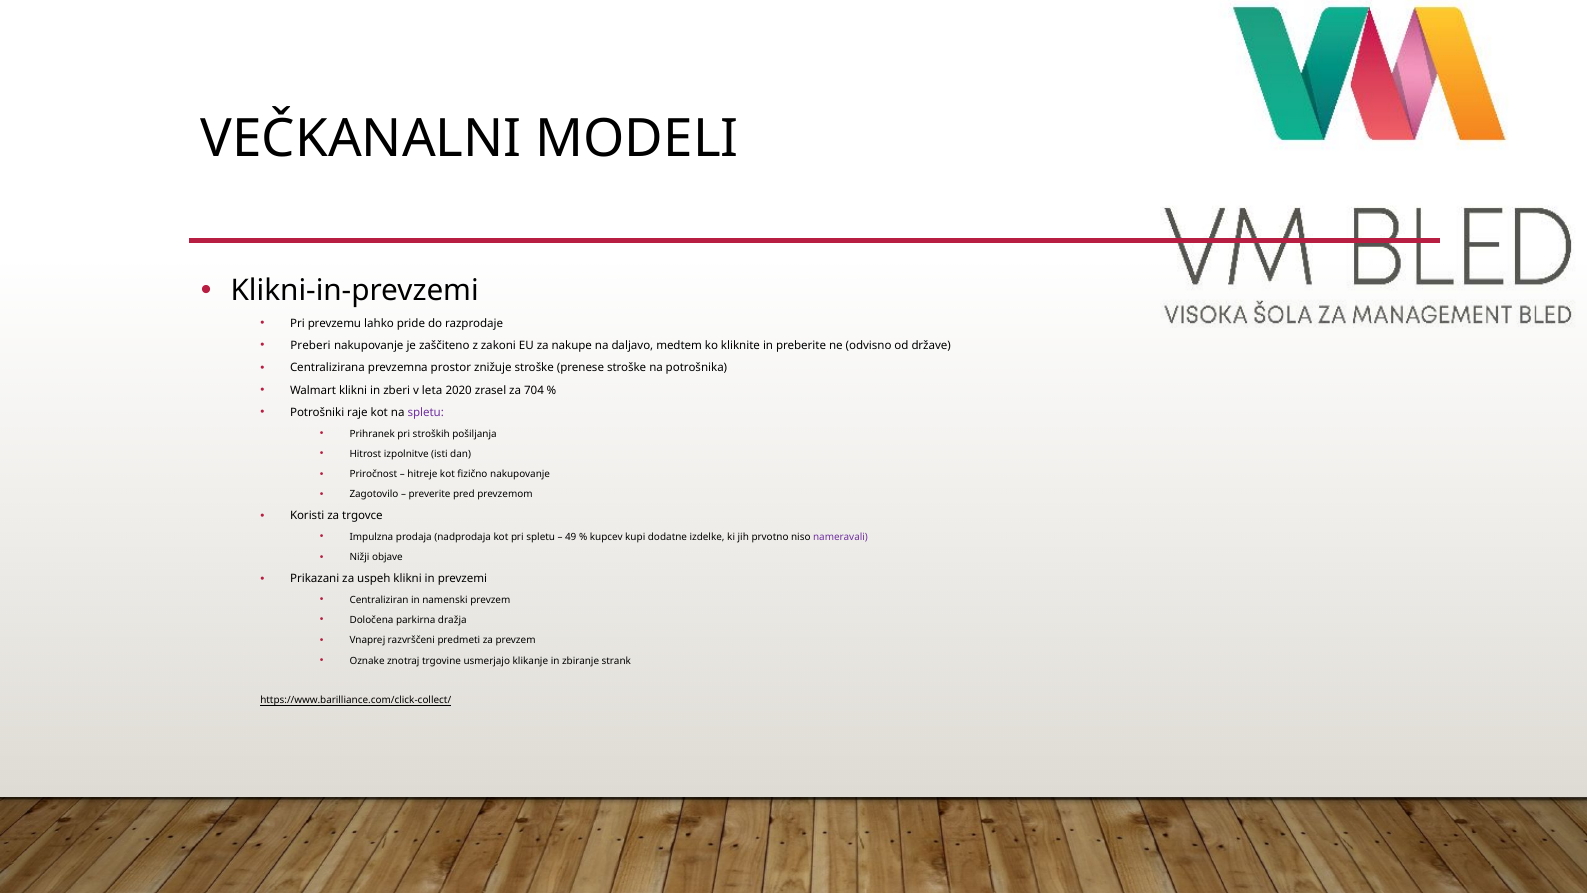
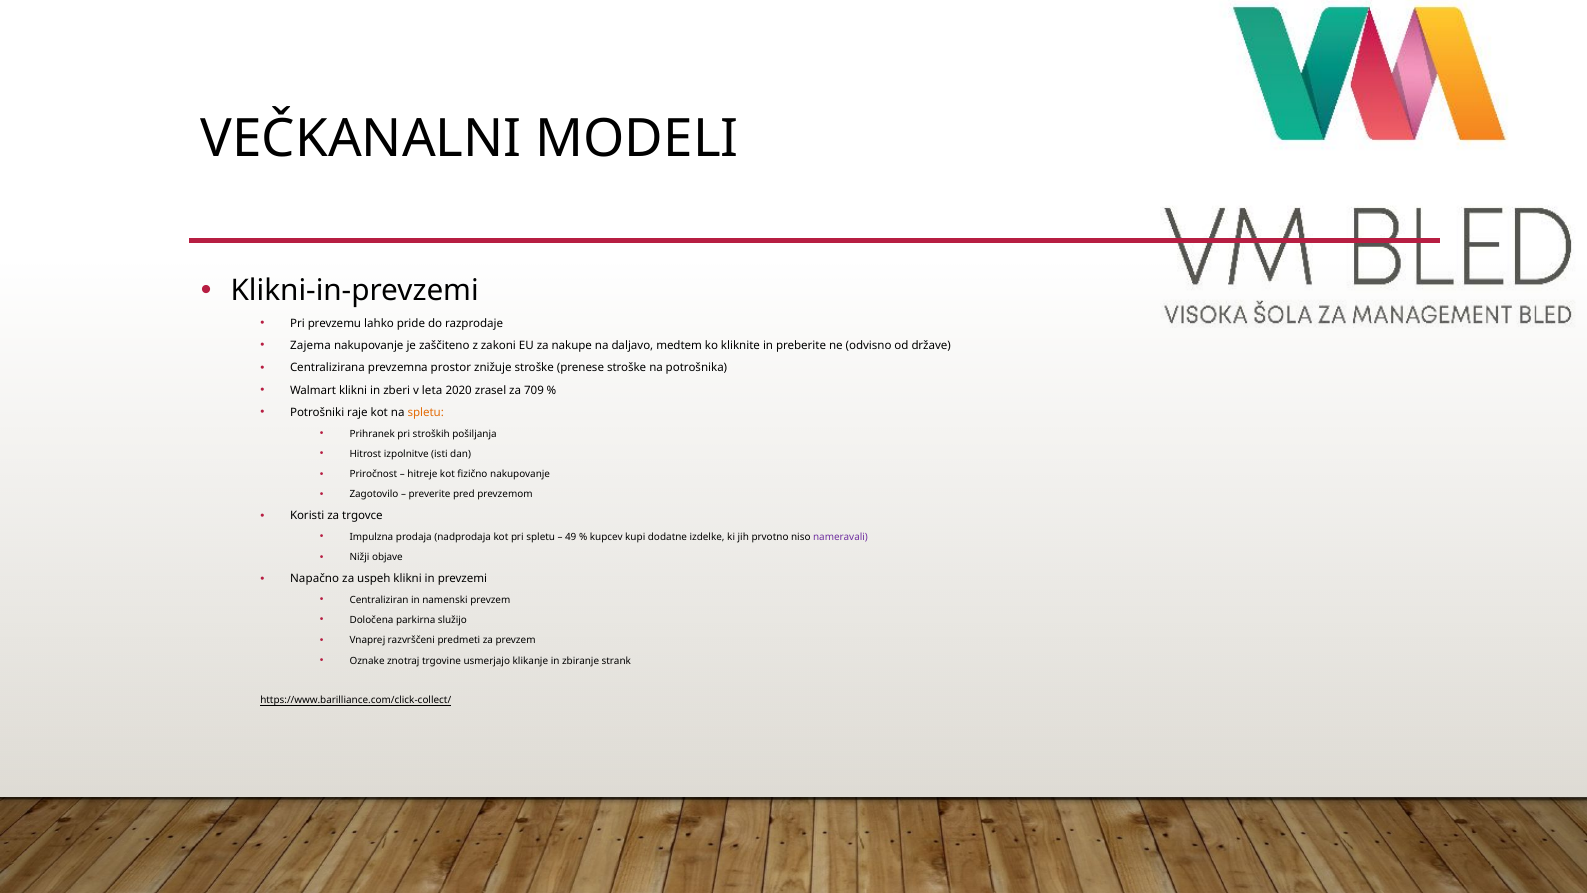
Preberi: Preberi -> Zajema (311, 345)
704: 704 -> 709 (534, 390)
spletu colour: purple -> orange (426, 412)
Prikazani: Prikazani -> Napačno (315, 579)
dražja: dražja -> služijo (452, 620)
